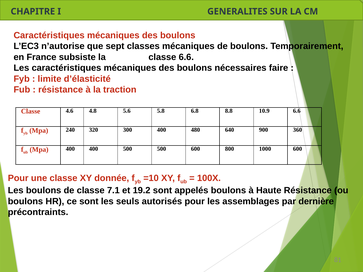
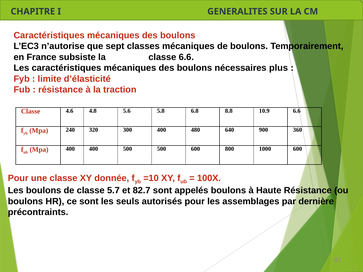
faire: faire -> plus (279, 68)
7.1: 7.1 -> 5.7 (113, 191)
19.2: 19.2 -> 82.7 (142, 191)
